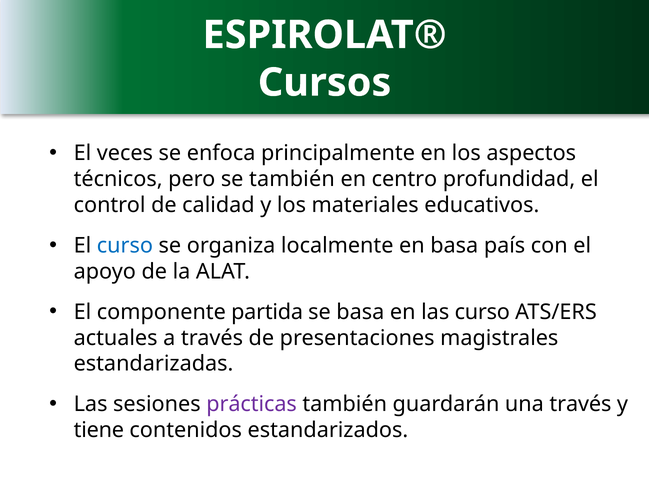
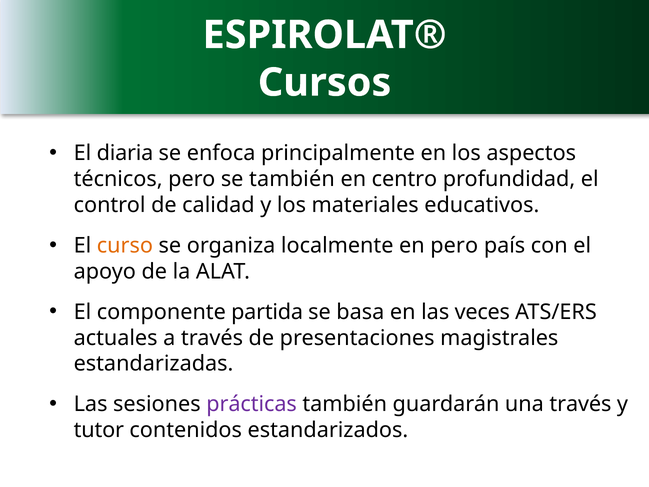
veces: veces -> diaria (125, 153)
curso colour: blue -> orange (125, 245)
en basa: basa -> pero (454, 245)
las curso: curso -> veces (482, 312)
tiene: tiene -> tutor (99, 430)
